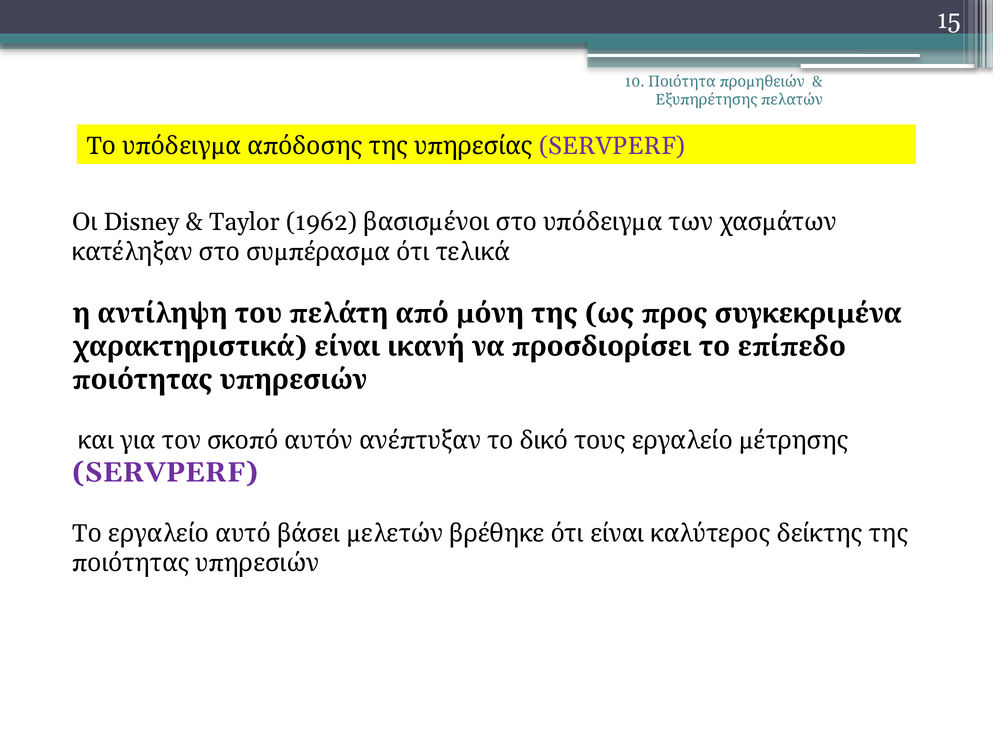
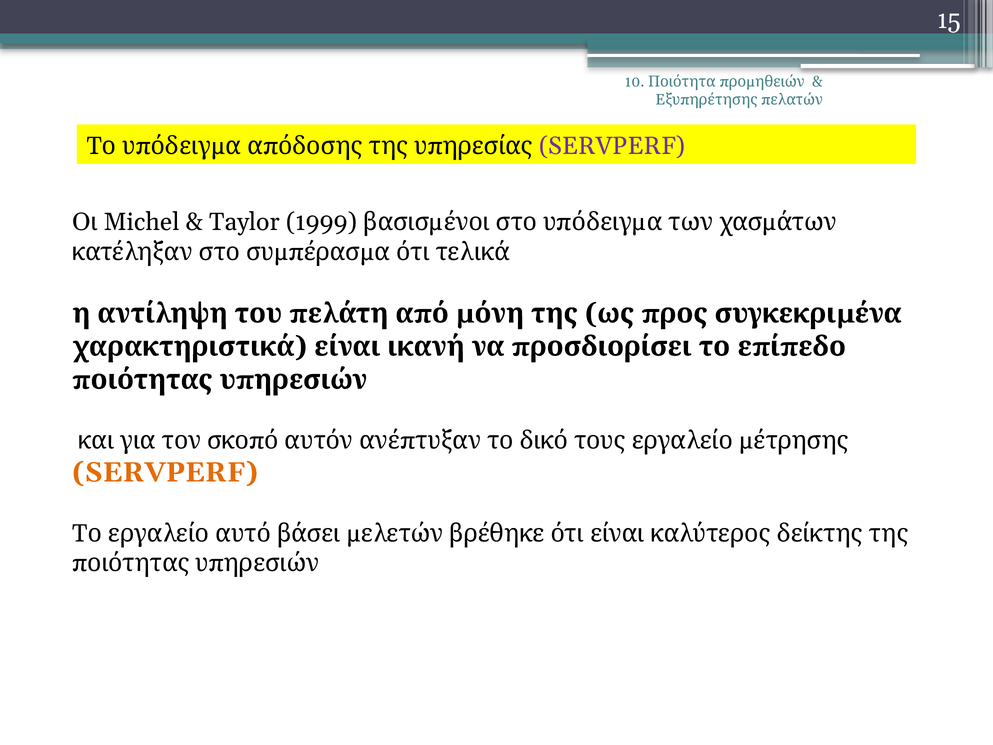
Disney: Disney -> Michel (142, 222)
1962: 1962 -> 1999 (322, 222)
SERVPERF colour: purple -> orange (165, 472)
